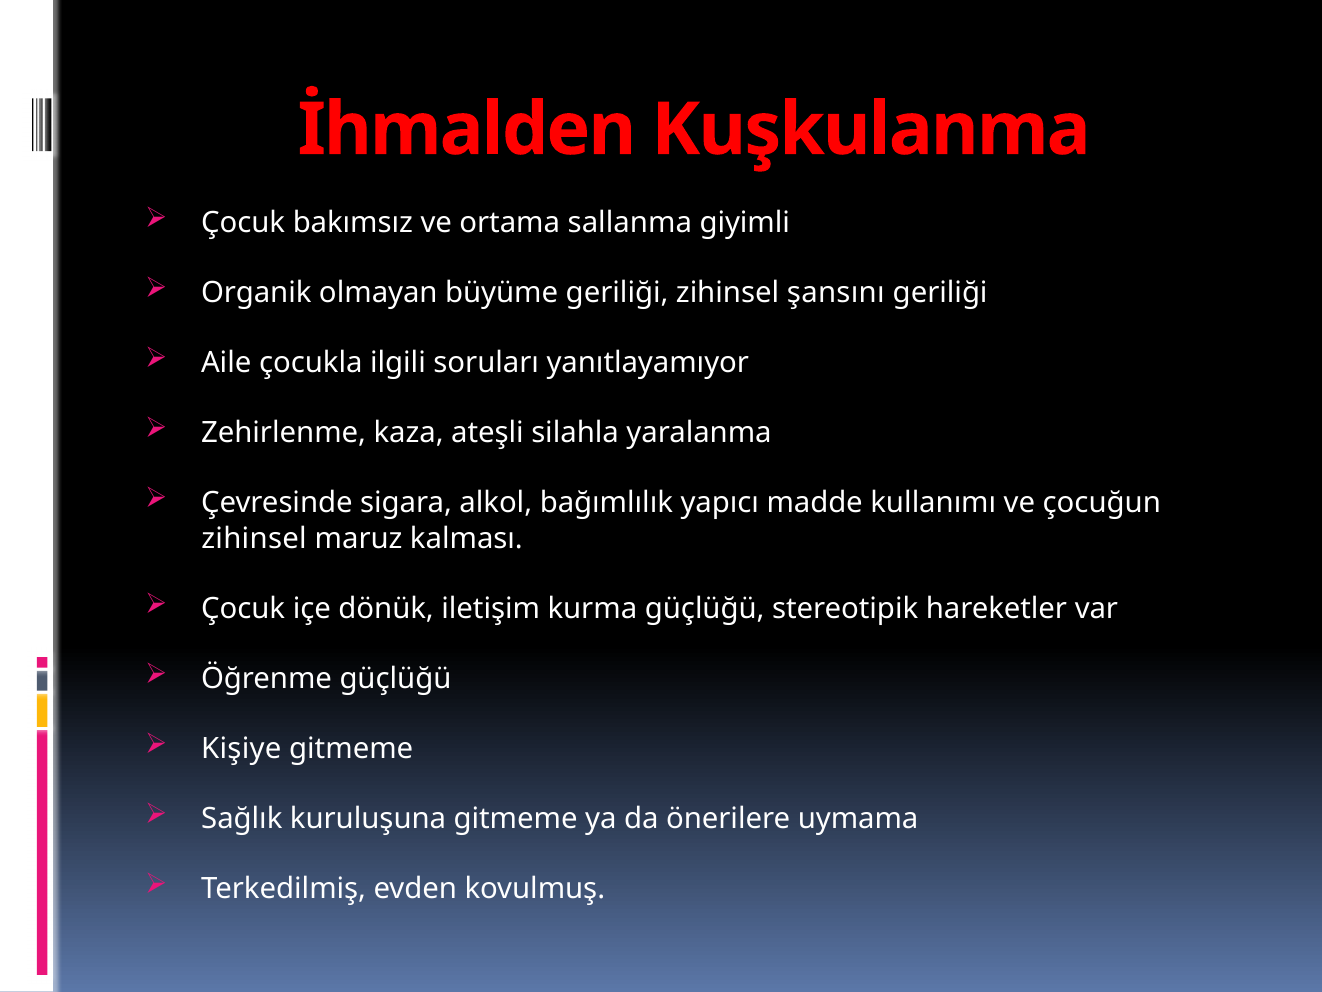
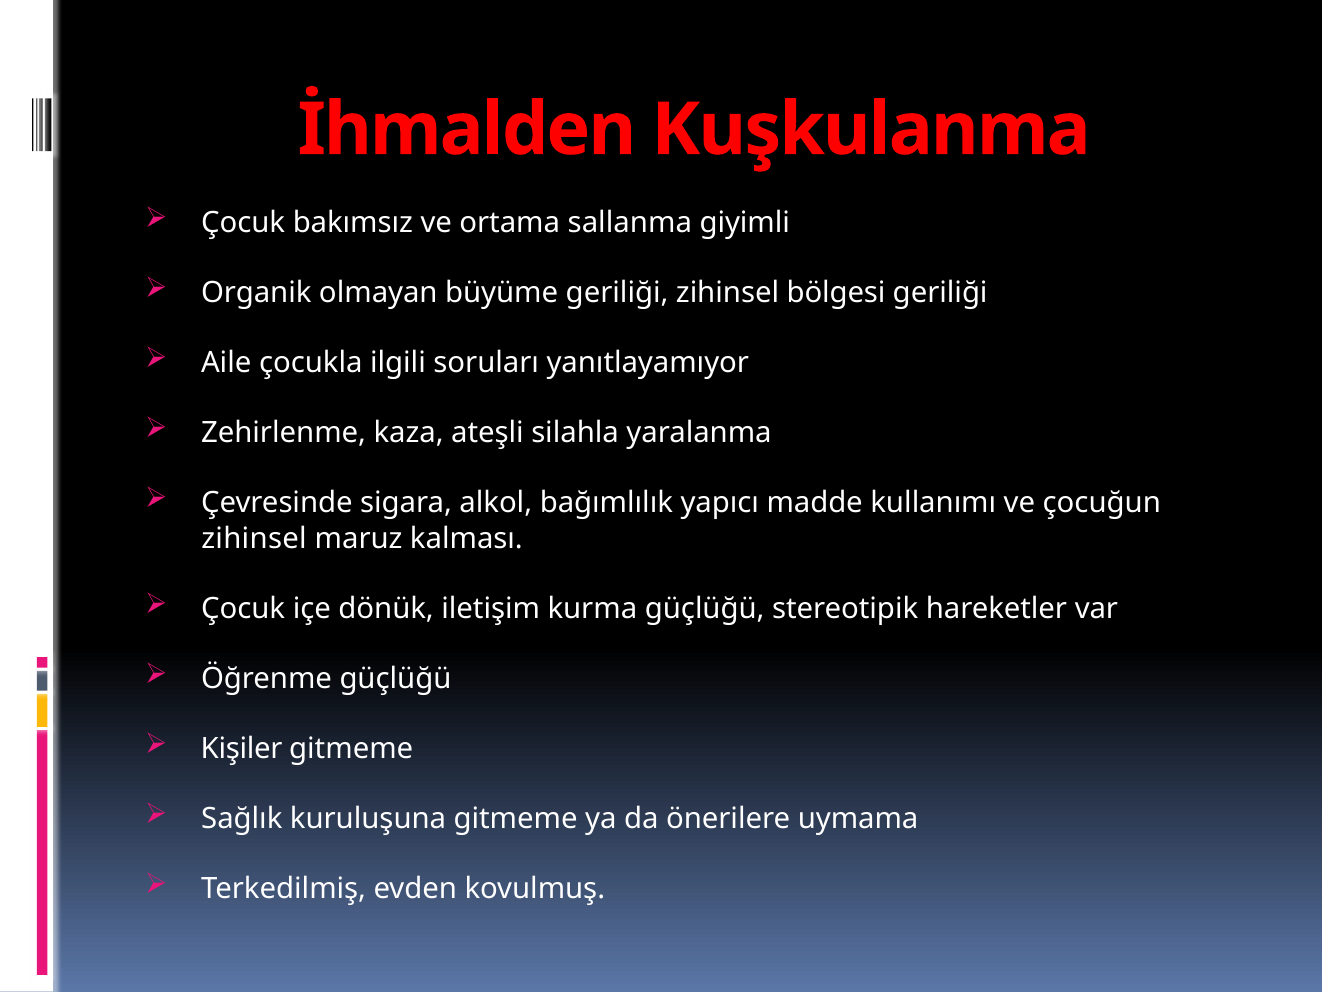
şansını: şansını -> bölgesi (836, 293)
Kişiye: Kişiye -> Kişiler (242, 748)
